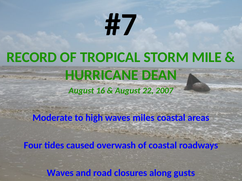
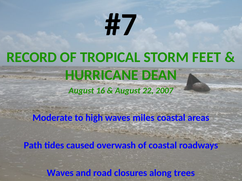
MILE: MILE -> FEET (207, 57)
Four: Four -> Path (33, 146)
gusts: gusts -> trees (184, 173)
